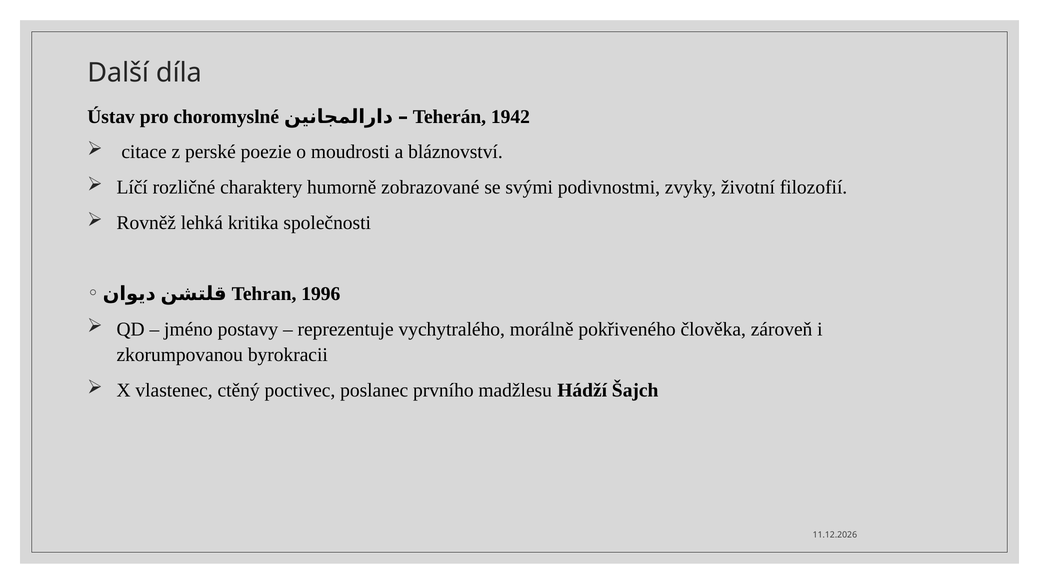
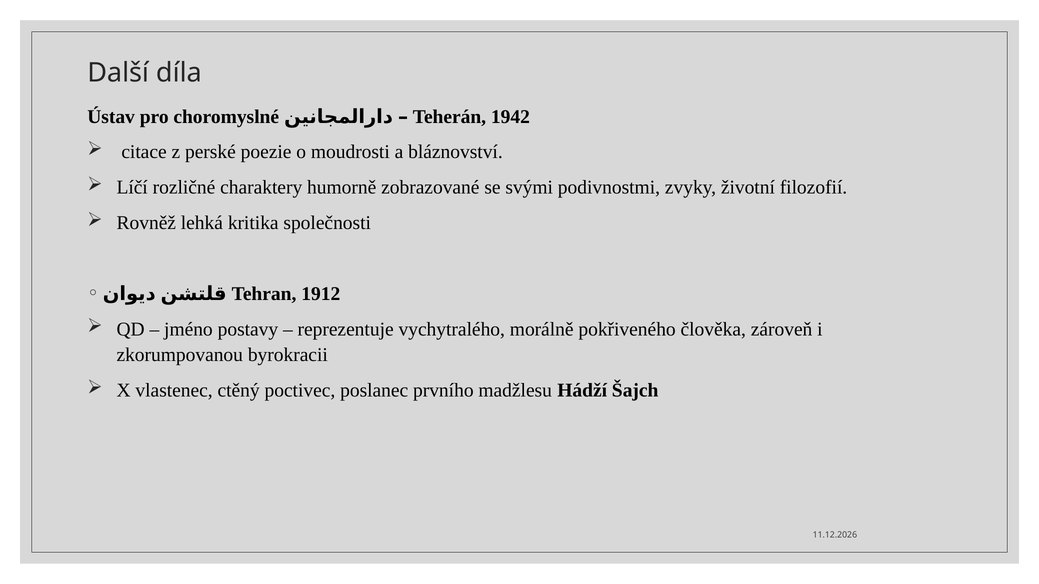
1996: 1996 -> 1912 (321, 294)
